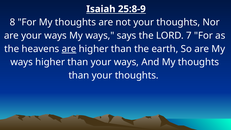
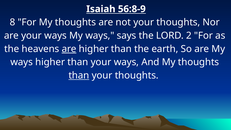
25:8-9: 25:8-9 -> 56:8-9 (132, 9)
7: 7 -> 2 (189, 36)
than underline: none -> present (79, 75)
